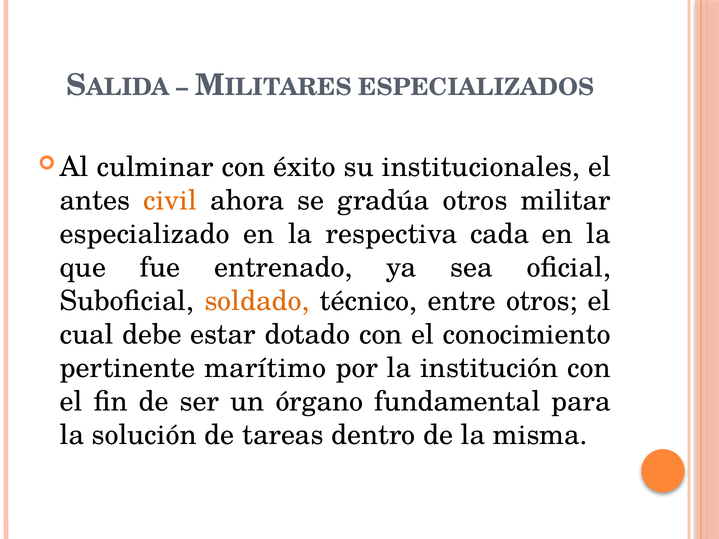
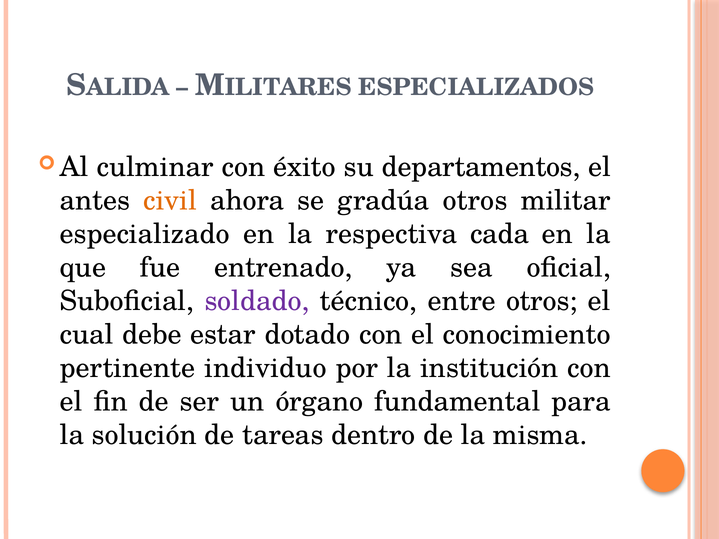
institucionales: institucionales -> departamentos (481, 167)
soldado colour: orange -> purple (257, 301)
marítimo: marítimo -> individuo (265, 368)
